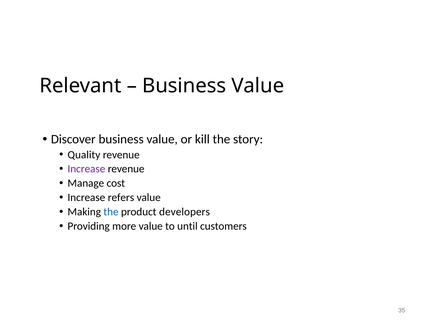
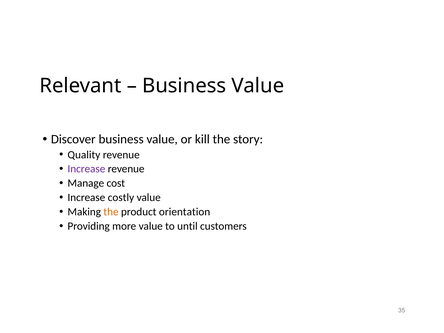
refers: refers -> costly (121, 198)
the colour: blue -> orange (111, 212)
developers: developers -> orientation (185, 212)
